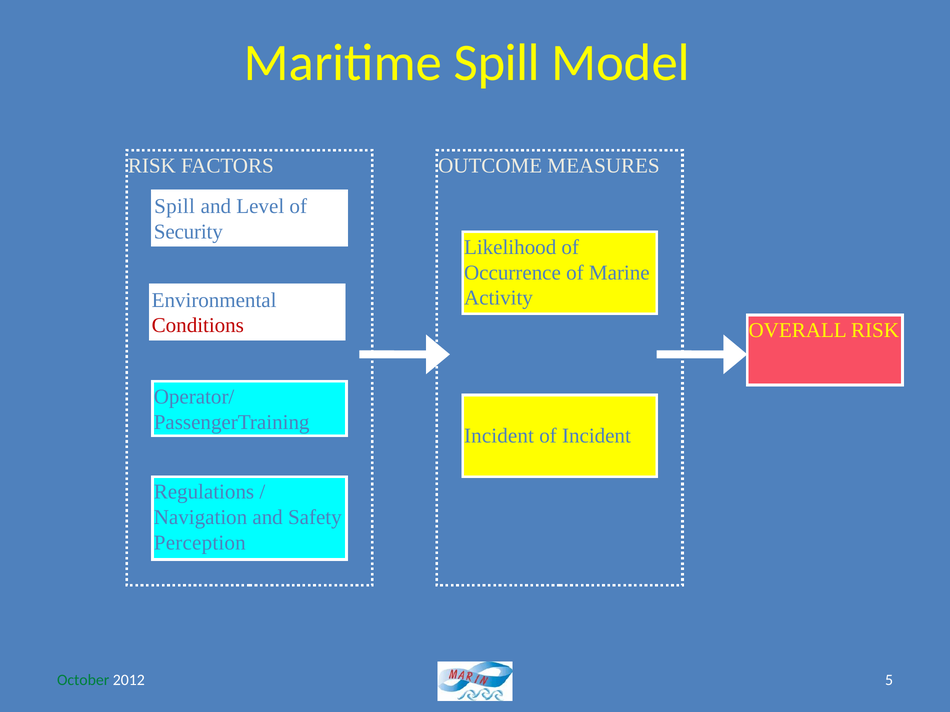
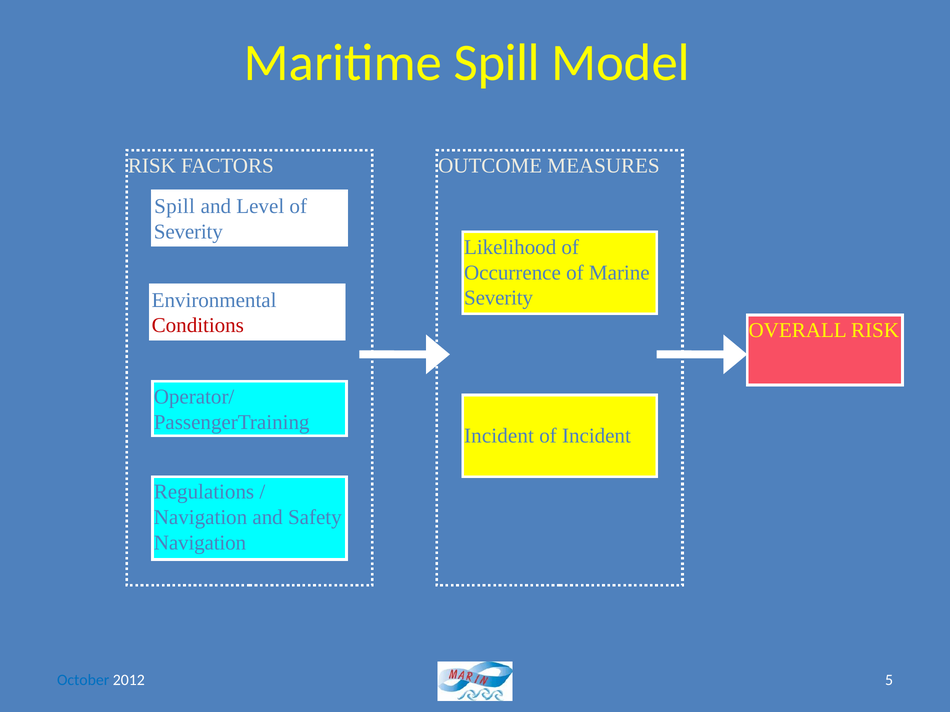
Security: Security -> Severity (188, 232)
Activity: Activity -> Severity (499, 298)
Perception: Perception -> Navigation (200, 543)
October colour: green -> blue (83, 680)
